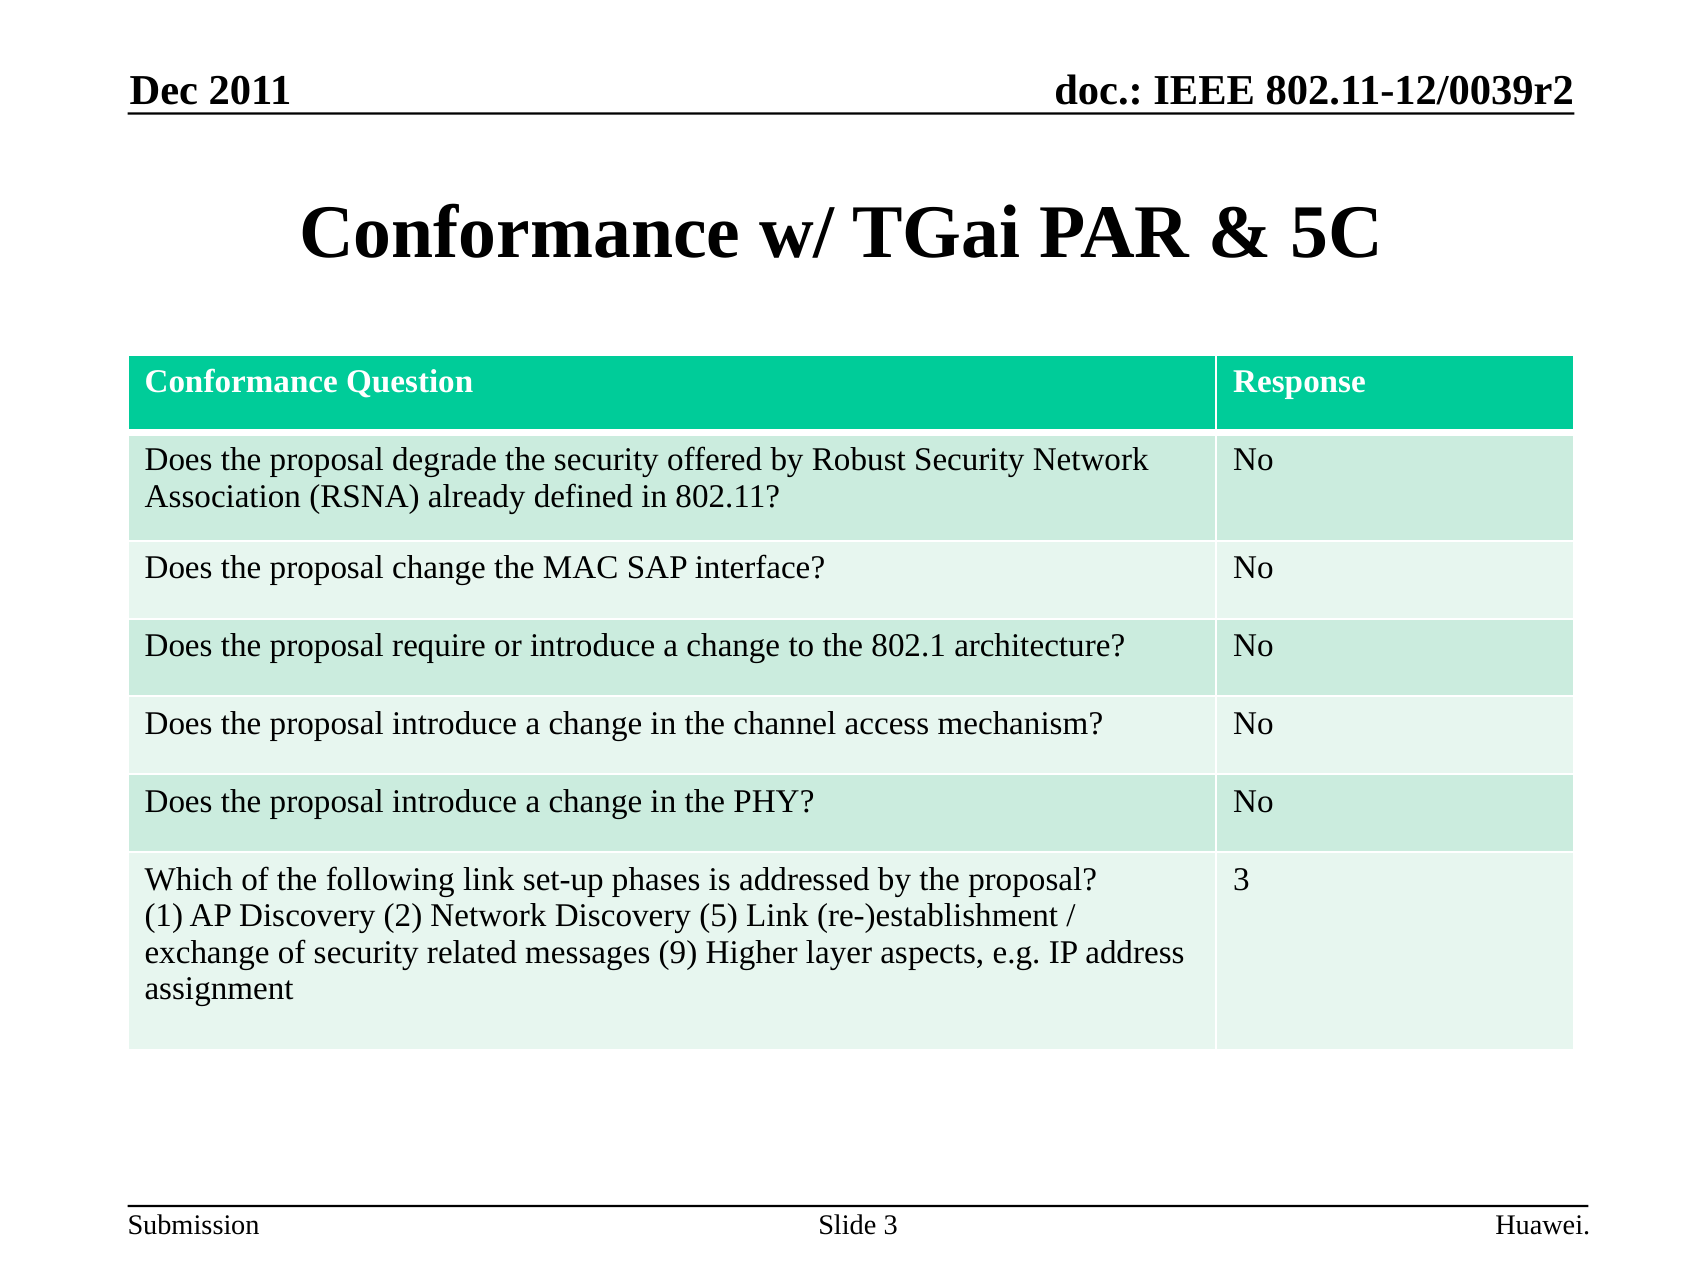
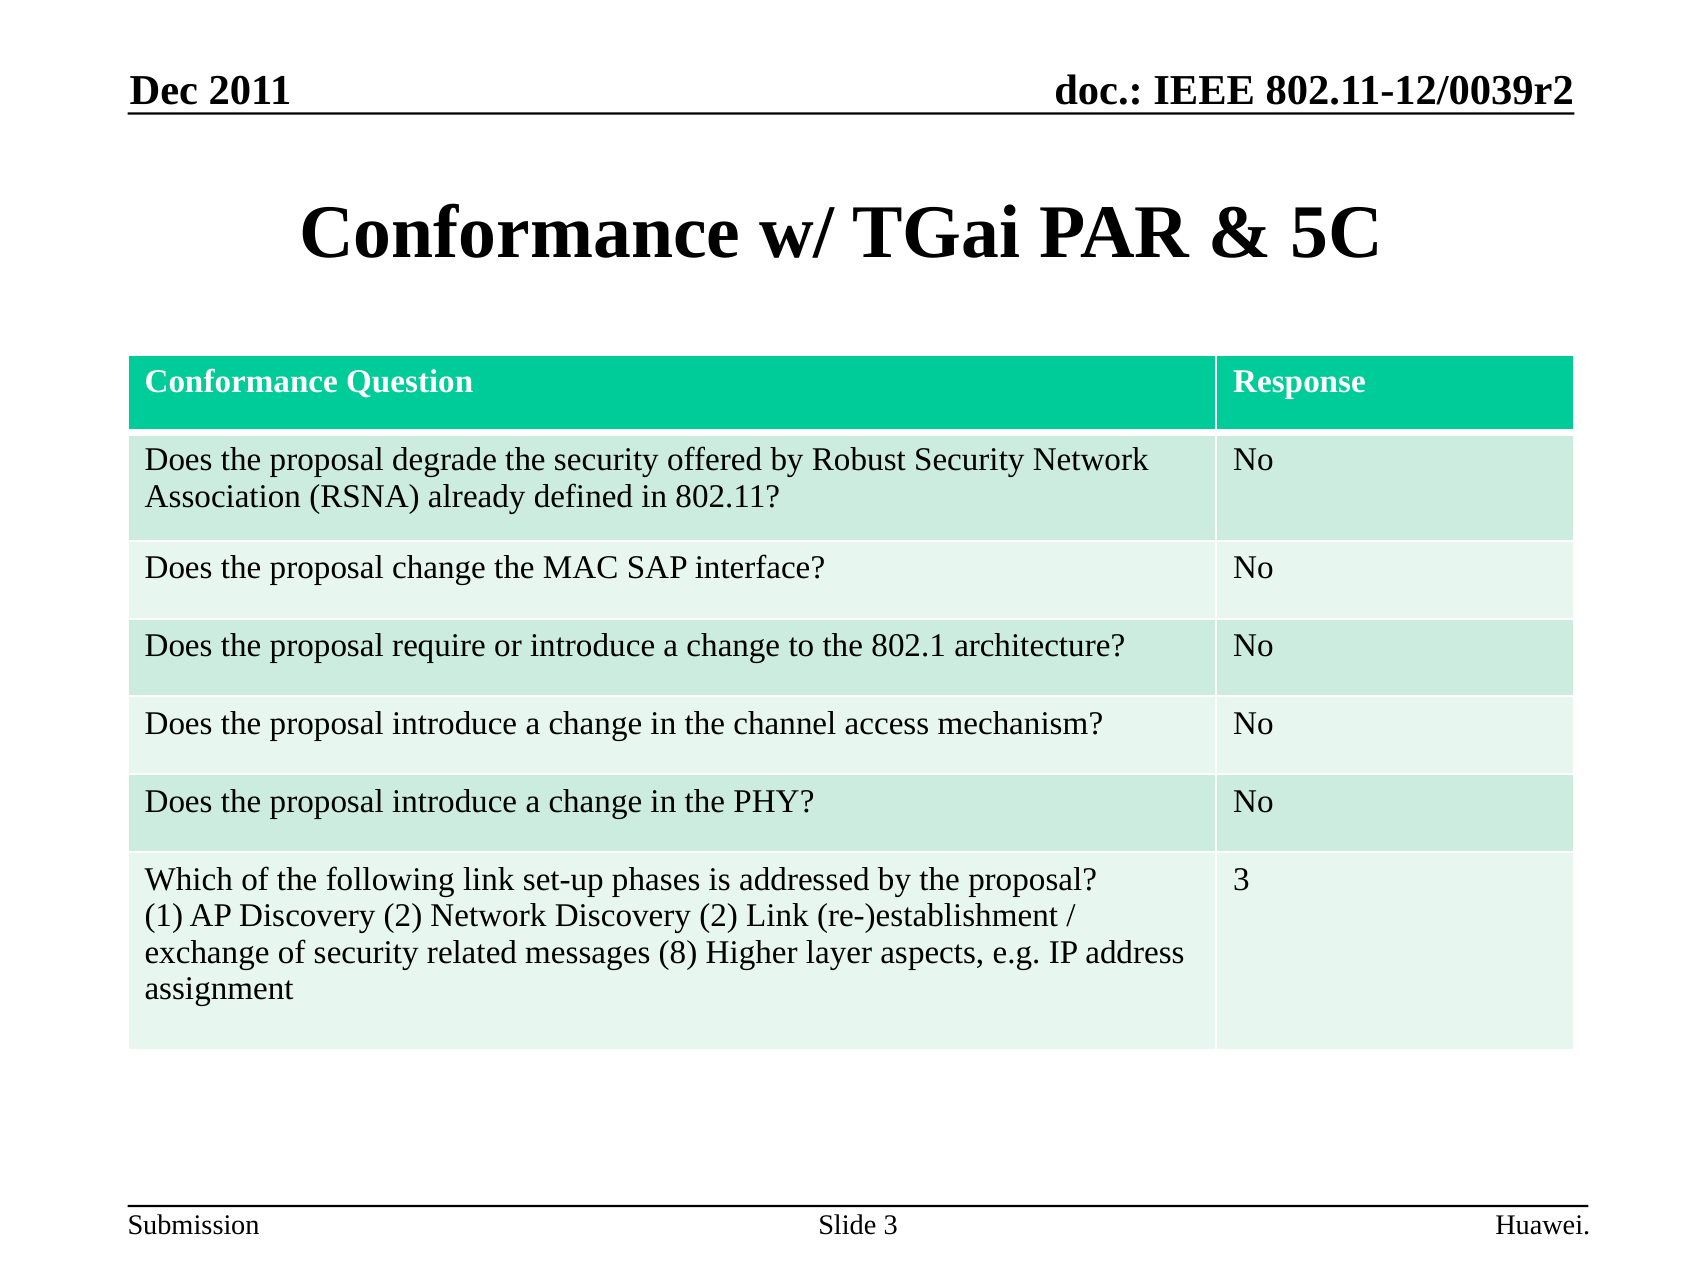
Network Discovery 5: 5 -> 2 (719, 915)
9: 9 -> 8 (678, 952)
